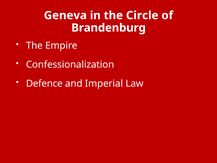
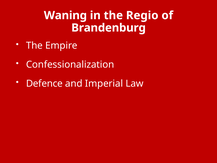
Geneva: Geneva -> Waning (65, 15)
Circle: Circle -> Regio (142, 15)
